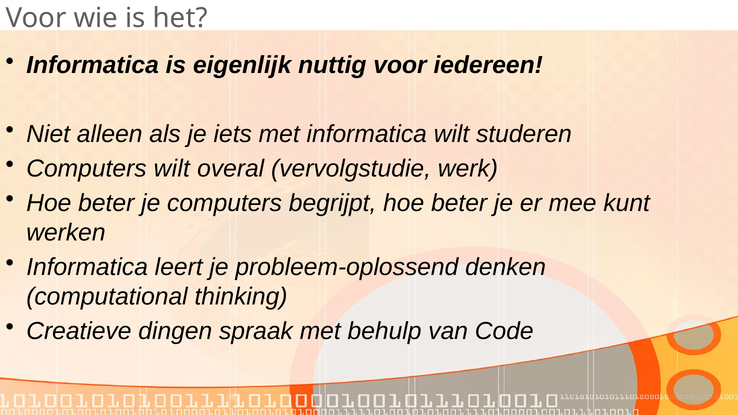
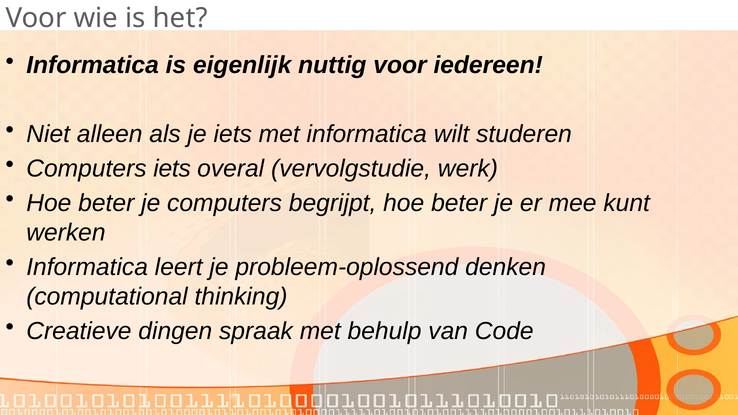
Computers wilt: wilt -> iets (172, 169)
